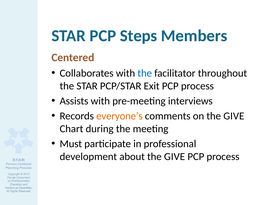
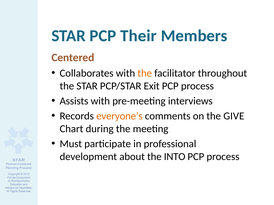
Steps: Steps -> Their (138, 36)
the colour: blue -> orange (145, 73)
about the GIVE: GIVE -> INTO (175, 157)
